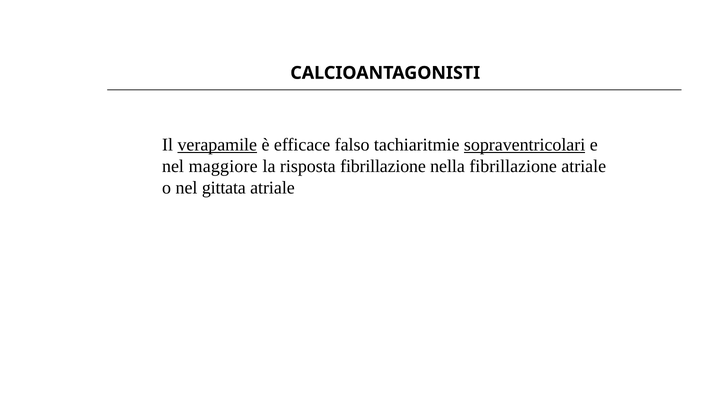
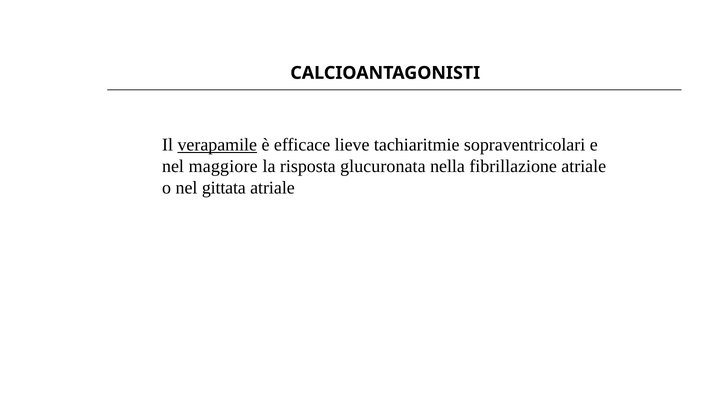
falso: falso -> lieve (352, 145)
sopraventricolari underline: present -> none (525, 145)
risposta fibrillazione: fibrillazione -> glucuronata (383, 166)
